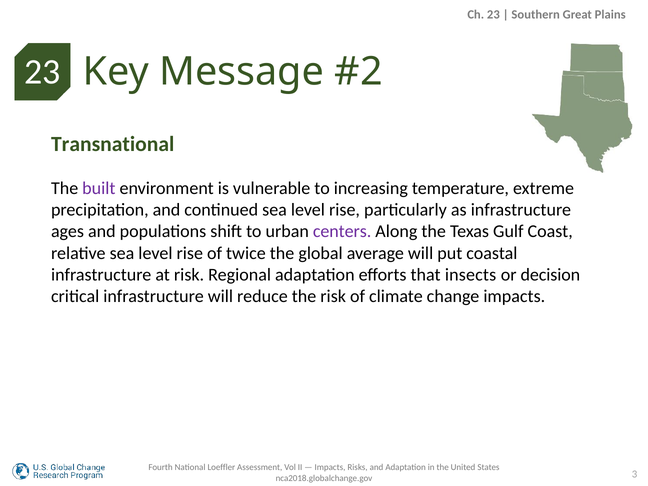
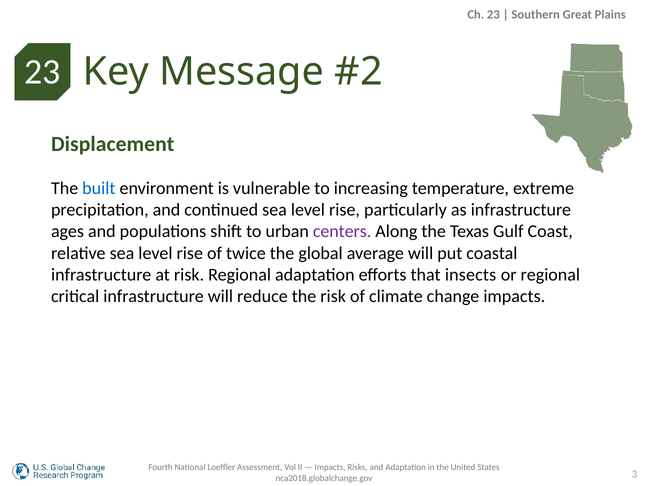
Transnational: Transnational -> Displacement (113, 144)
built colour: purple -> blue (99, 188)
or decision: decision -> regional (550, 275)
